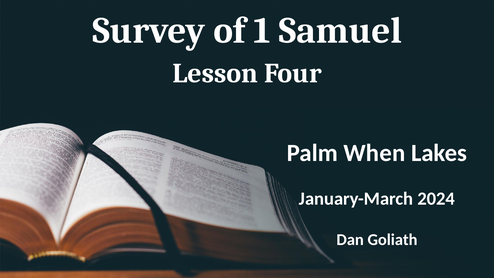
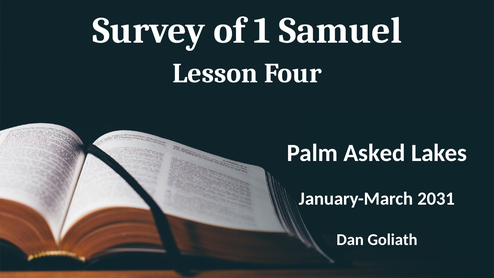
When: When -> Asked (374, 153)
2024: 2024 -> 2031 (436, 199)
